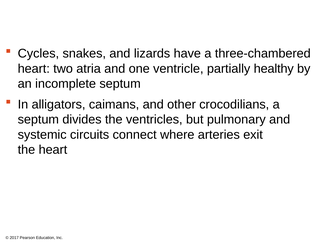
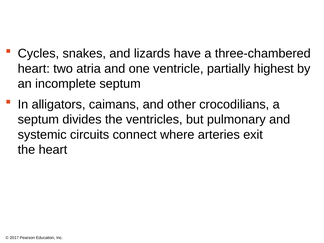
healthy: healthy -> highest (274, 69)
